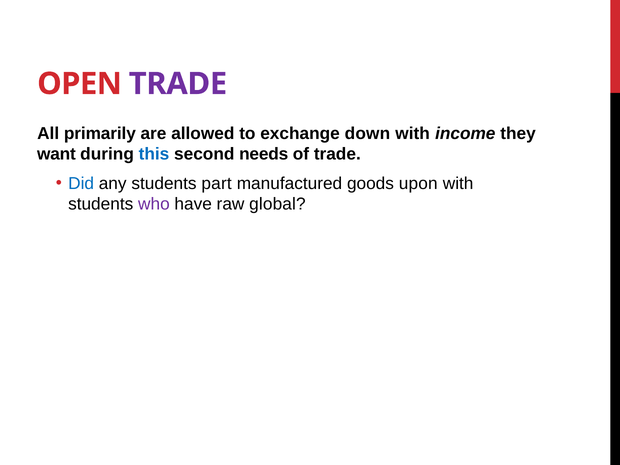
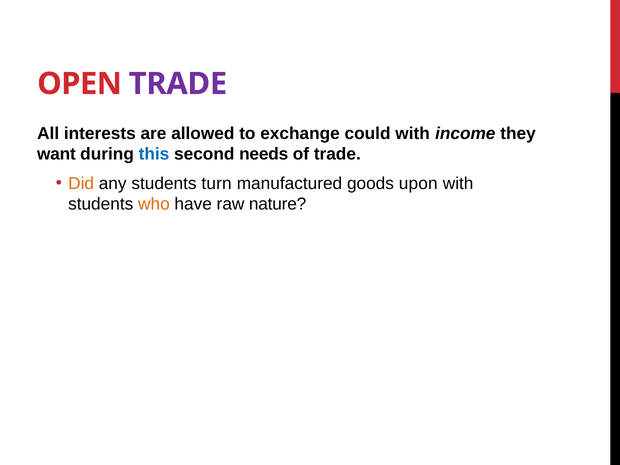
primarily: primarily -> interests (100, 133)
down: down -> could (368, 133)
Did colour: blue -> orange (81, 183)
part: part -> turn (217, 183)
who colour: purple -> orange (154, 204)
global: global -> nature (278, 204)
